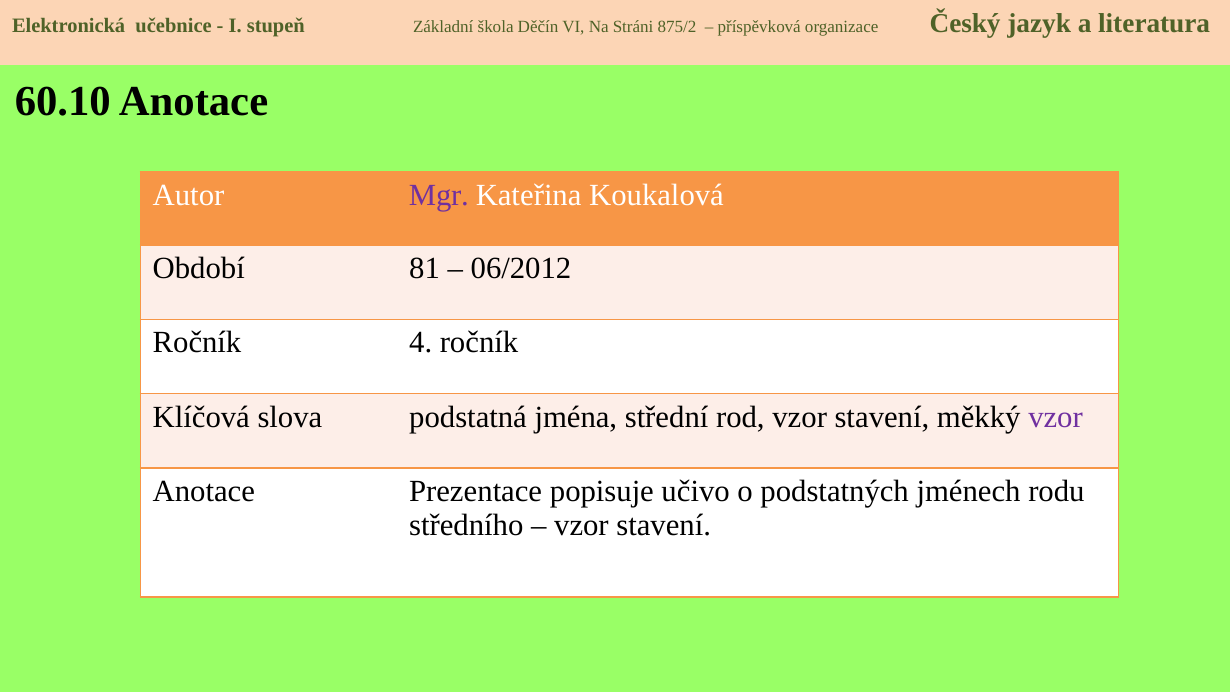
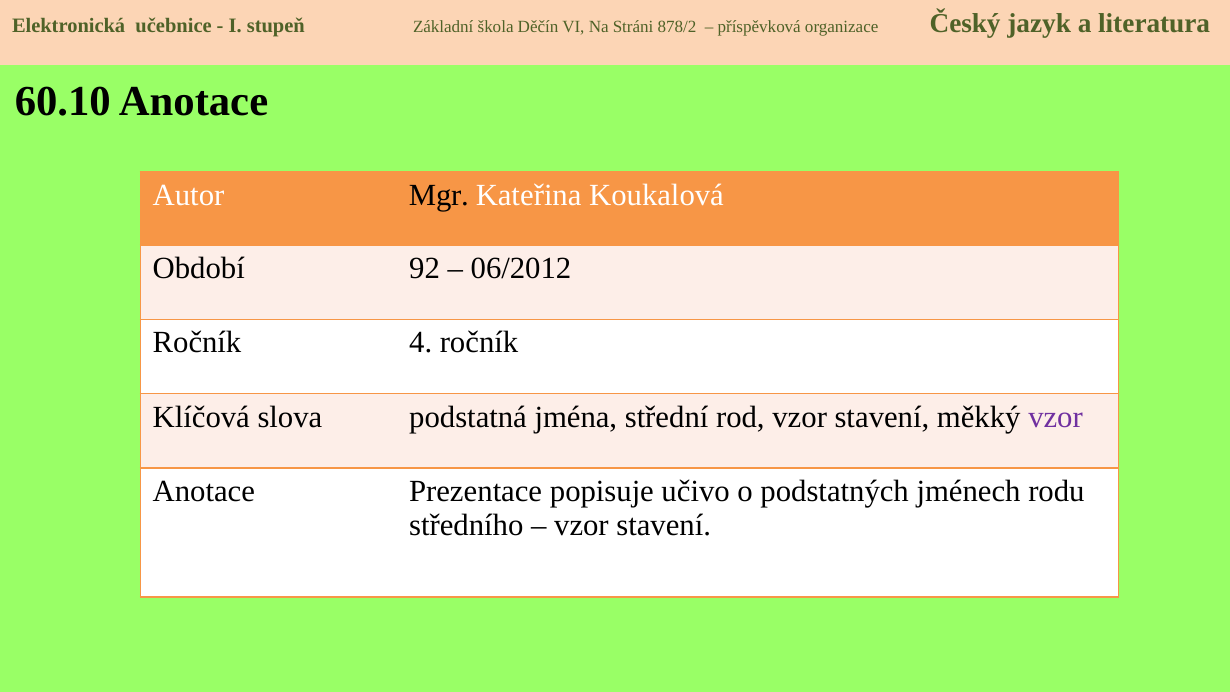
875/2: 875/2 -> 878/2 (677, 27)
Mgr colour: purple -> black (439, 195)
81: 81 -> 92 (425, 268)
